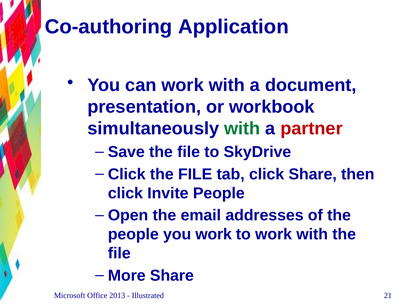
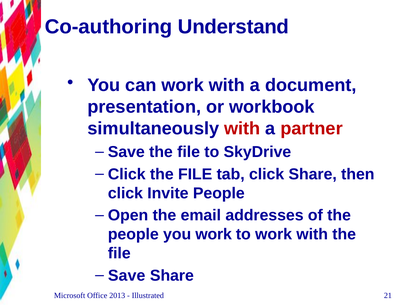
Application: Application -> Understand (233, 27)
with colour: green -> red (242, 129)
More: More -> Save (127, 276)
